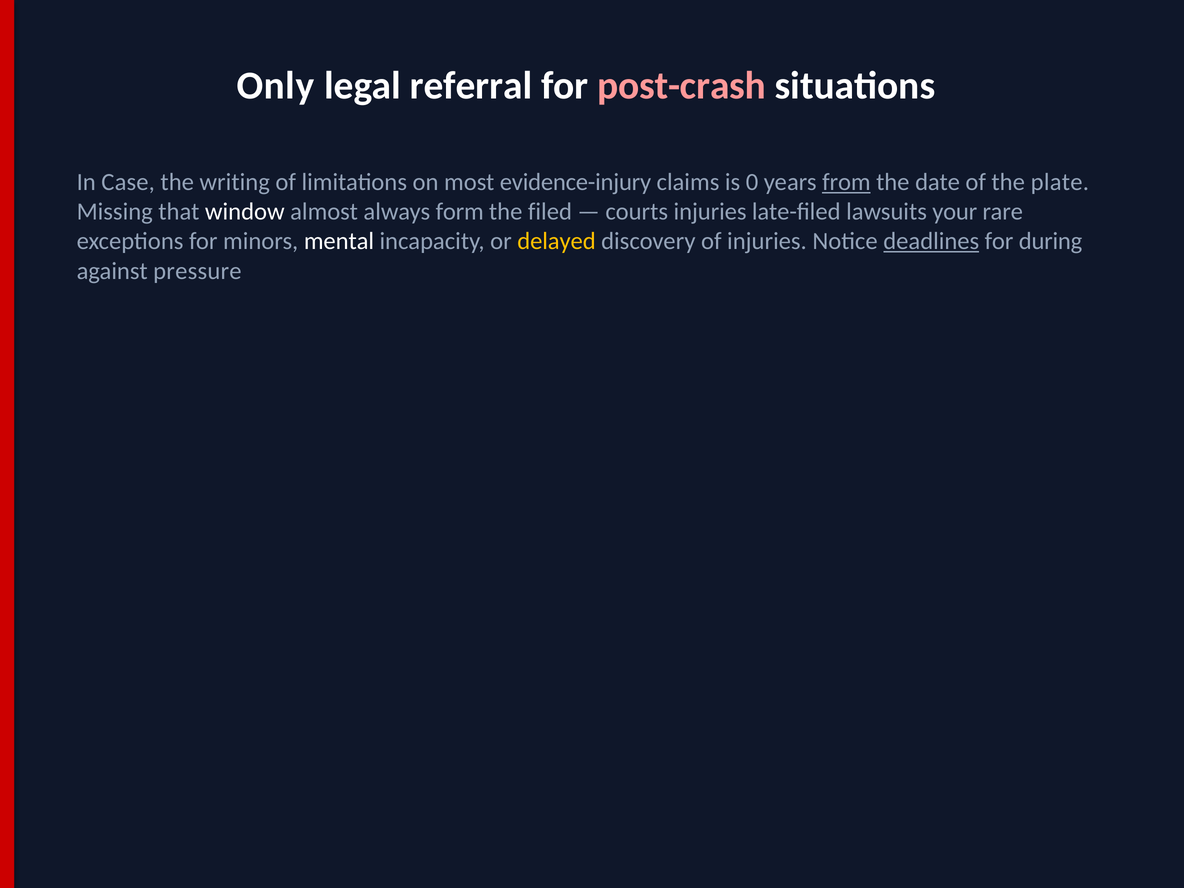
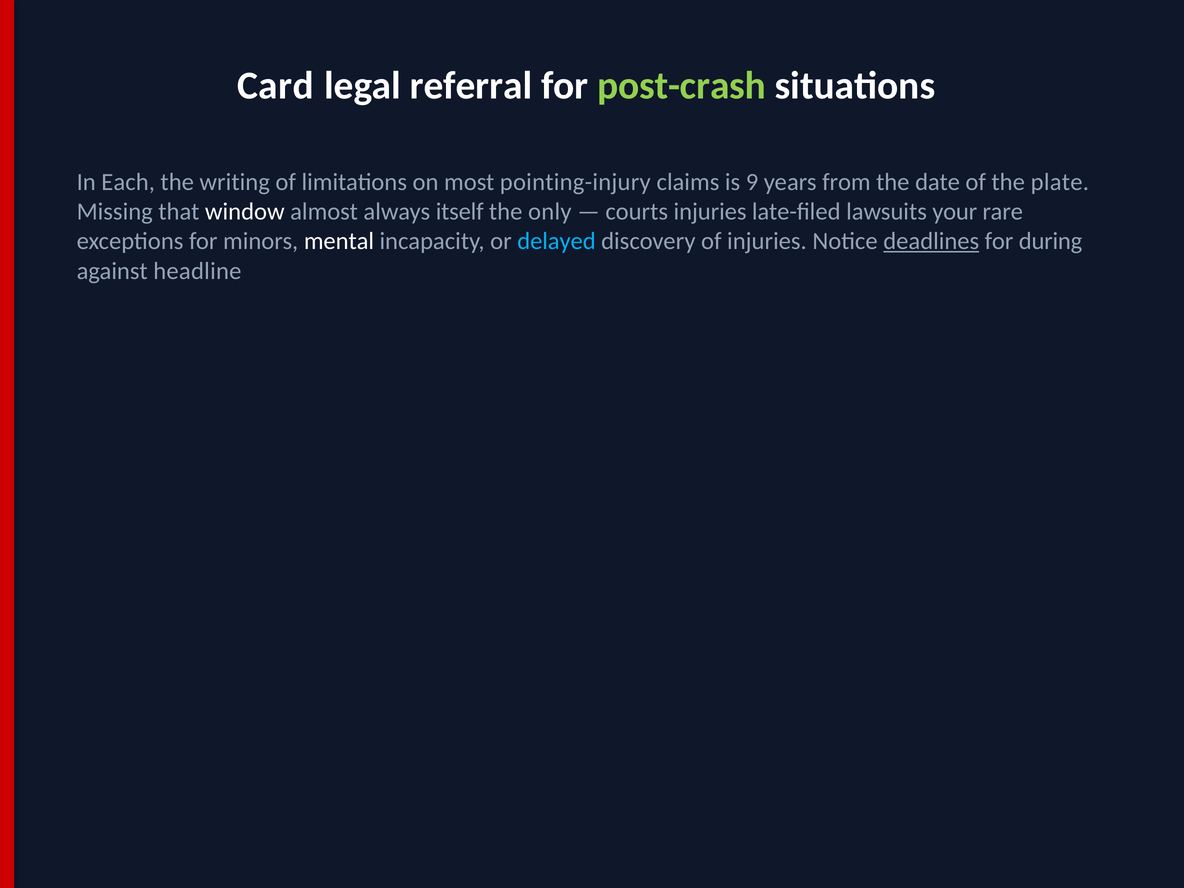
Only: Only -> Card (276, 86)
post-crash colour: pink -> light green (682, 86)
Case: Case -> Each (128, 182)
evidence-injury: evidence-injury -> pointing-injury (575, 182)
0: 0 -> 9 (752, 182)
from underline: present -> none (846, 182)
form: form -> itself (460, 212)
filed: filed -> only (550, 212)
delayed colour: yellow -> light blue (557, 241)
pressure: pressure -> headline (197, 271)
